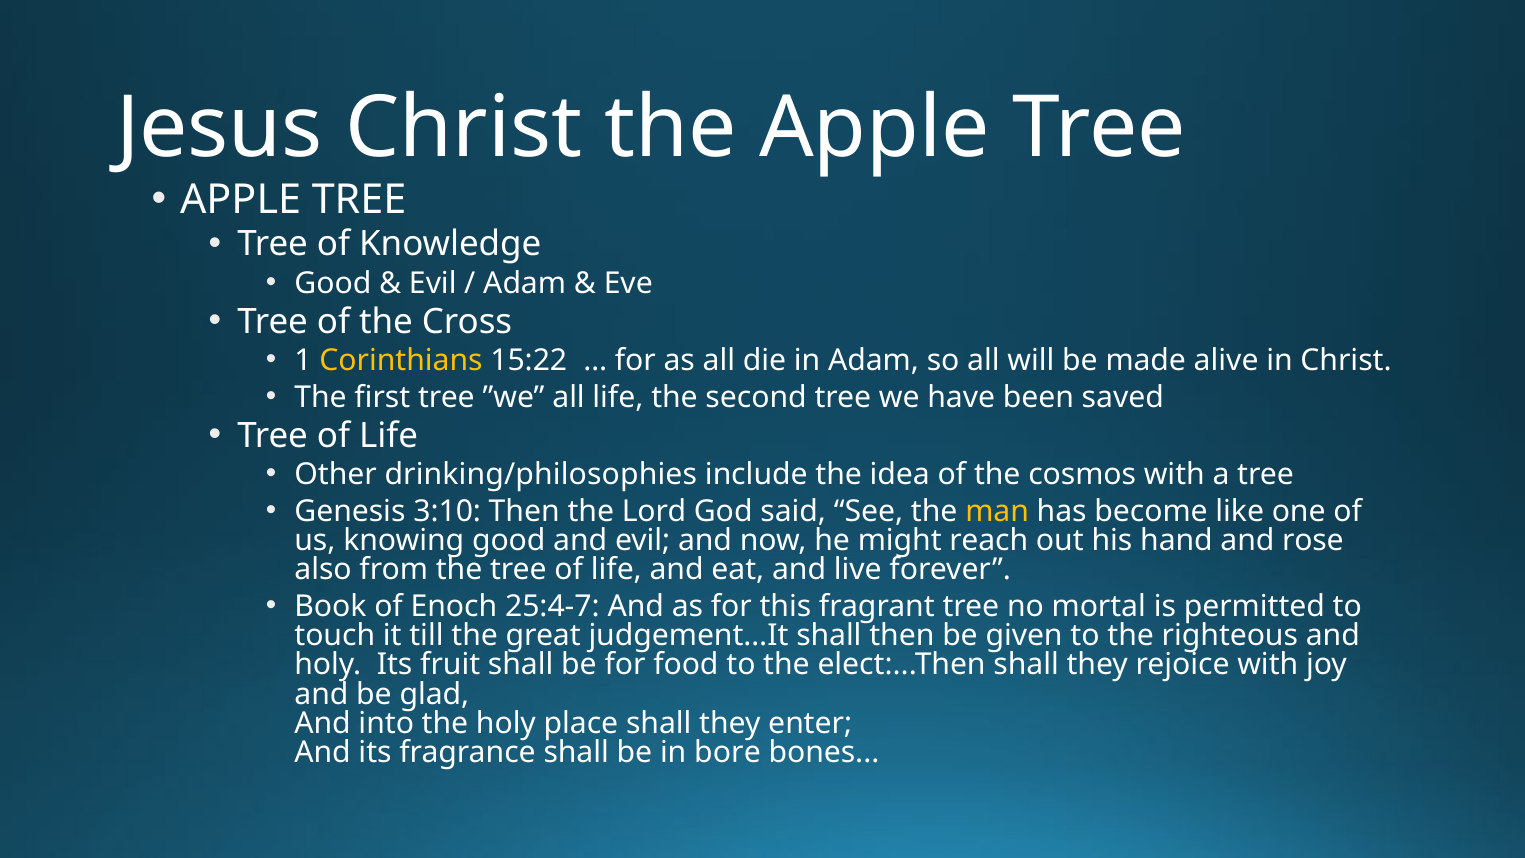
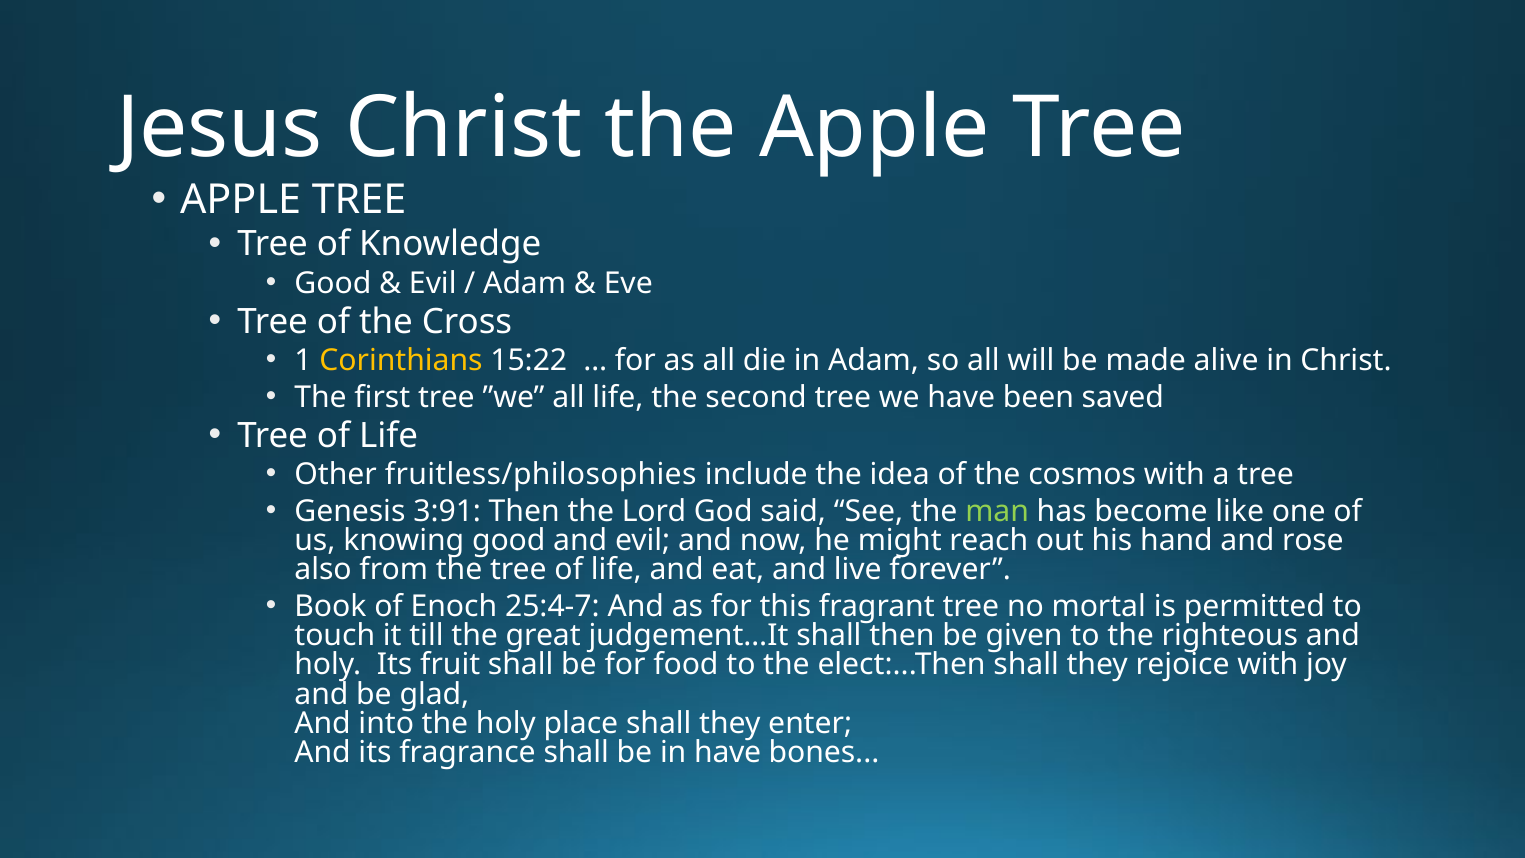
drinking/philosophies: drinking/philosophies -> fruitless/philosophies (541, 475)
3:10: 3:10 -> 3:91 (447, 511)
man colour: yellow -> light green (997, 511)
in bore: bore -> have (728, 753)
